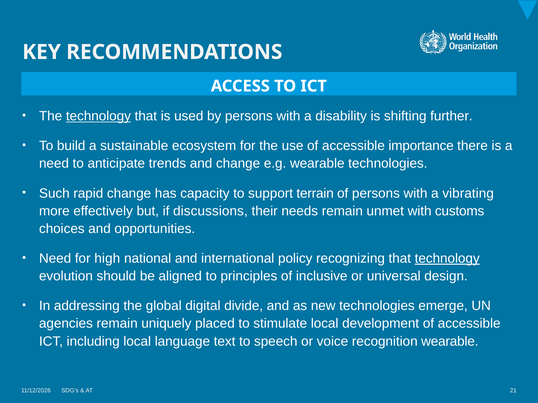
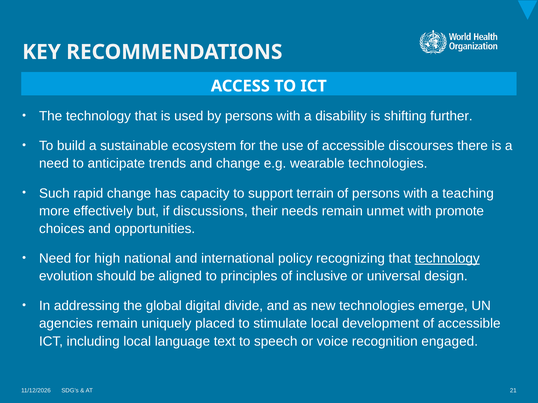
technology underline: present -> none (98, 116)
importance: importance -> discourses (421, 146)
vibrating: vibrating -> teaching (468, 193)
customs: customs -> promote (460, 211)
recognition wearable: wearable -> engaged (450, 342)
